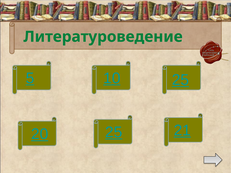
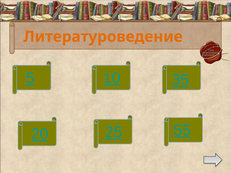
Литературоведение colour: green -> orange (103, 37)
5 25: 25 -> 35 (180, 80)
21: 21 -> 55 (182, 131)
